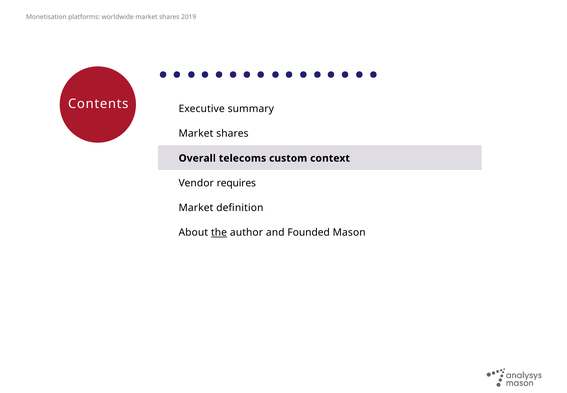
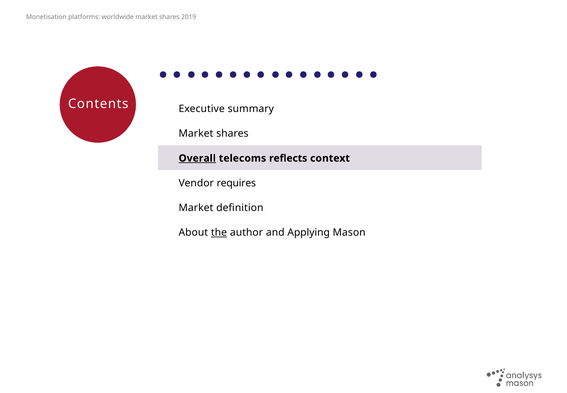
Overall underline: none -> present (197, 158)
custom: custom -> reflects (288, 158)
Founded: Founded -> Applying (309, 232)
